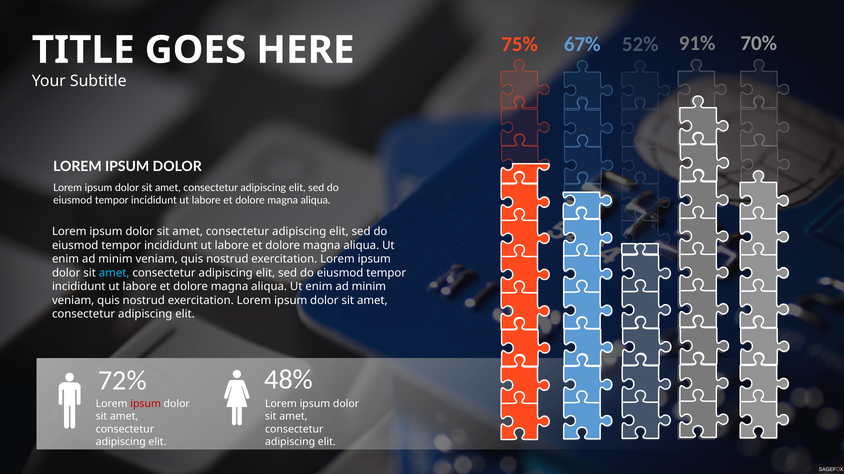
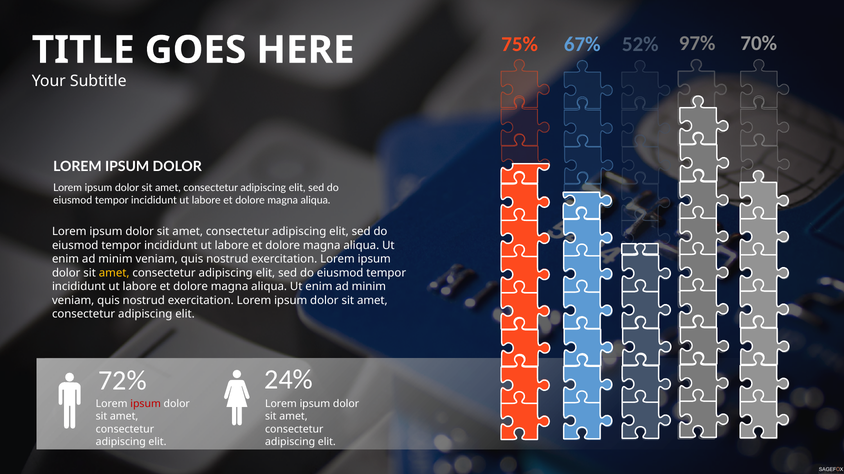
91%: 91% -> 97% (697, 44)
amet colour: light blue -> yellow (114, 273)
48%: 48% -> 24% (289, 380)
